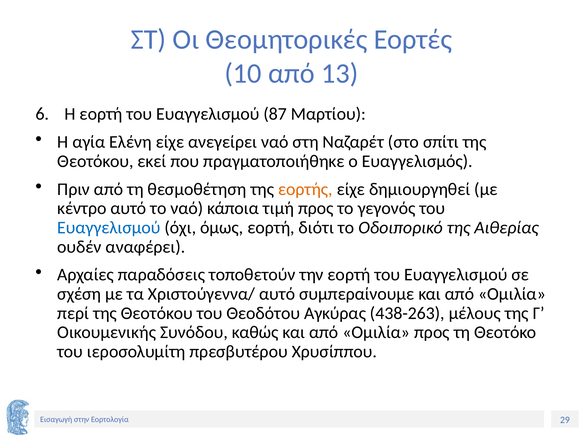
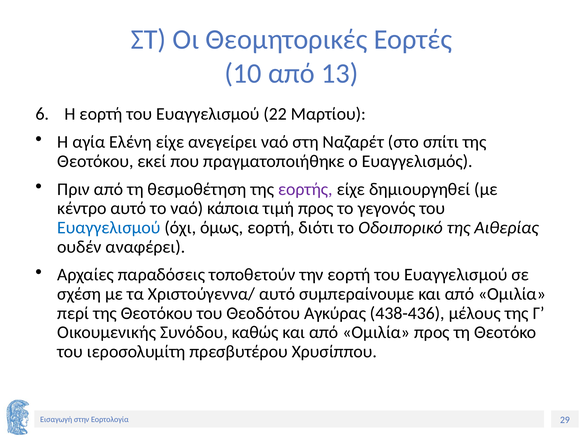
87: 87 -> 22 (275, 114)
εορτής colour: orange -> purple (305, 189)
438-263: 438-263 -> 438-436 (407, 313)
